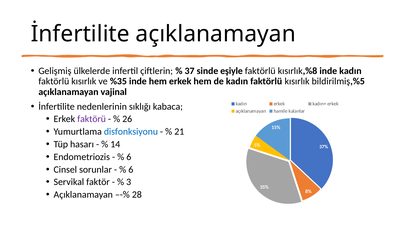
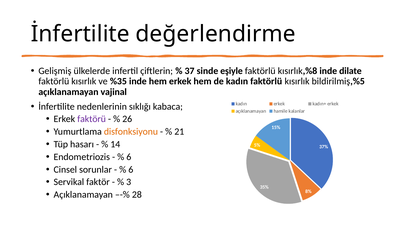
İnfertilite açıklanamayan: açıklanamayan -> değerlendirme (216, 34)
inde kadın: kadın -> dilate (350, 71)
disfonksiyonu colour: blue -> orange (131, 132)
